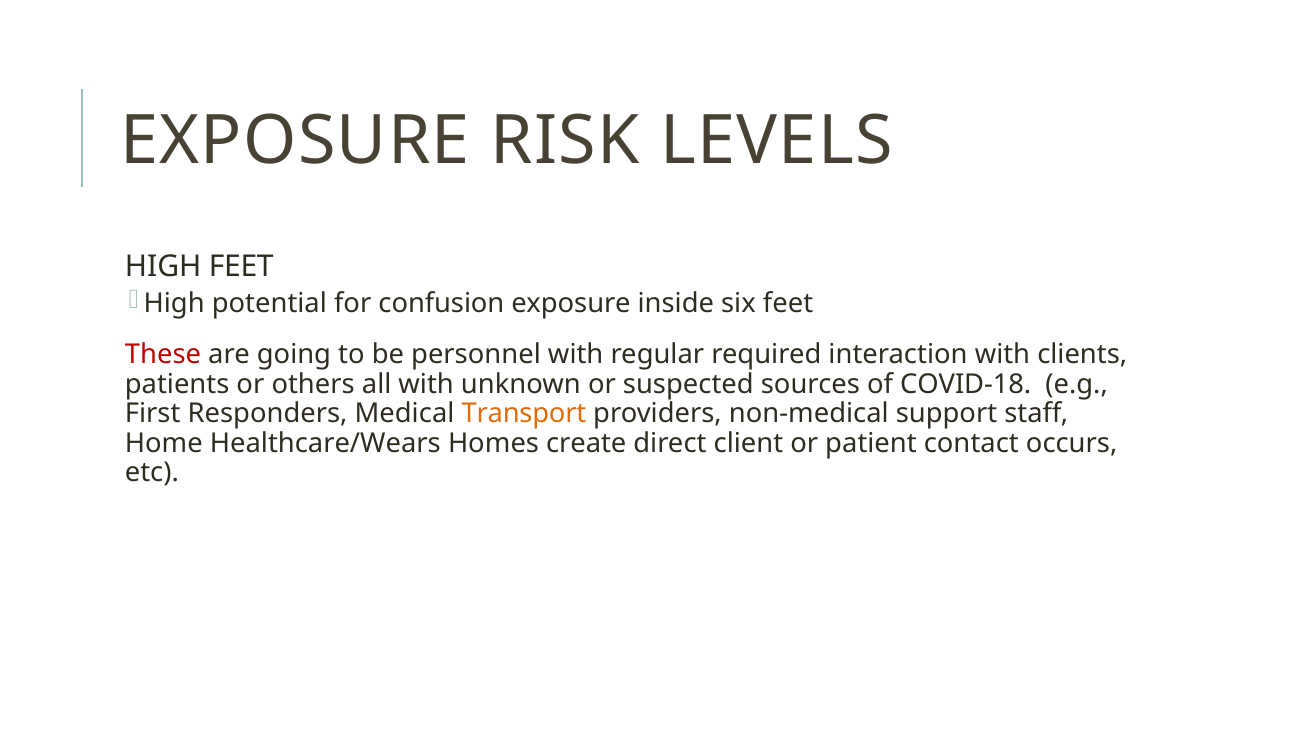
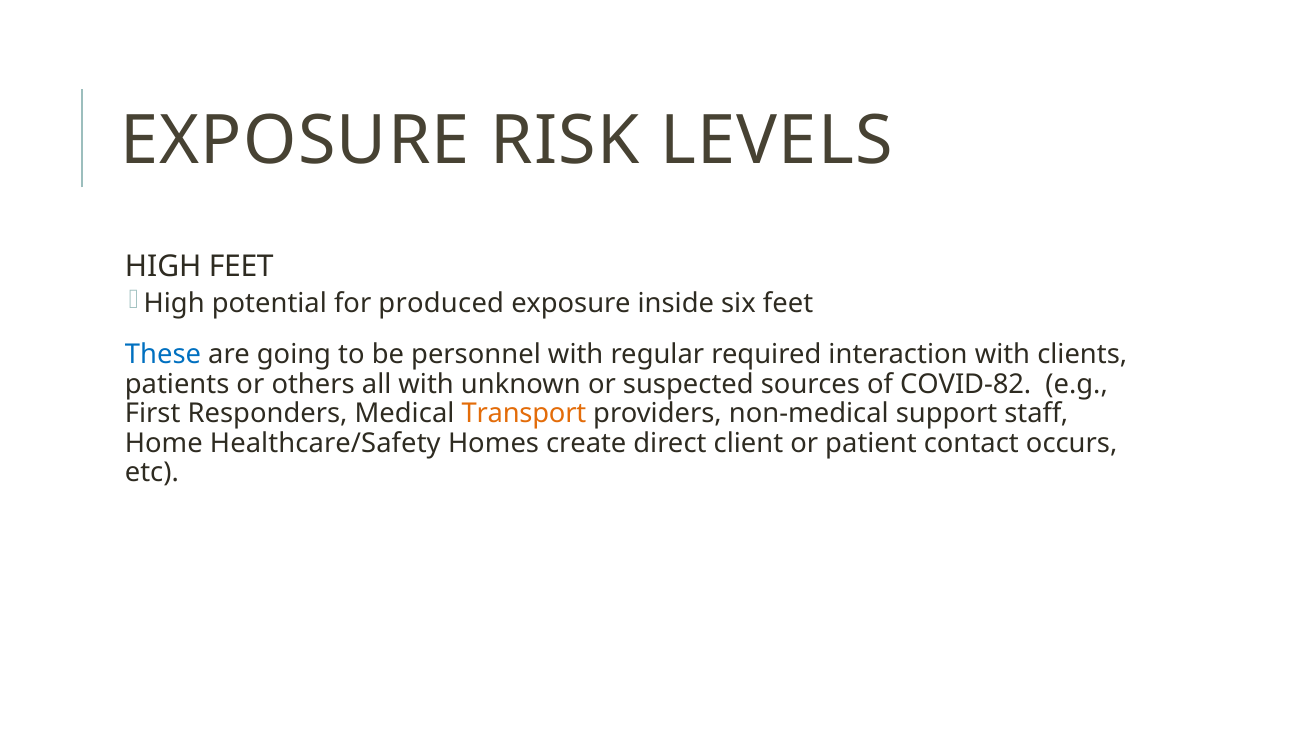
confusion: confusion -> produced (441, 303)
These colour: red -> blue (163, 355)
COVID-18: COVID-18 -> COVID-82 (966, 384)
Healthcare/Wears: Healthcare/Wears -> Healthcare/Safety (325, 443)
